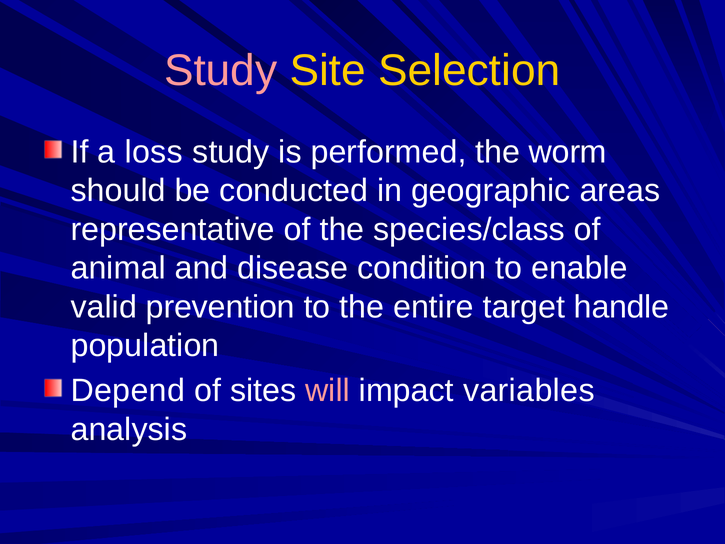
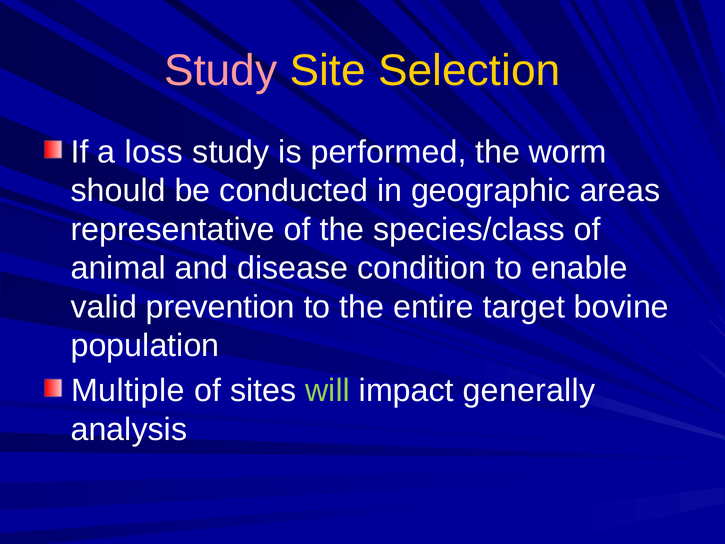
handle: handle -> bovine (621, 307)
Depend: Depend -> Multiple (128, 391)
will colour: pink -> light green (328, 391)
variables: variables -> generally (529, 391)
